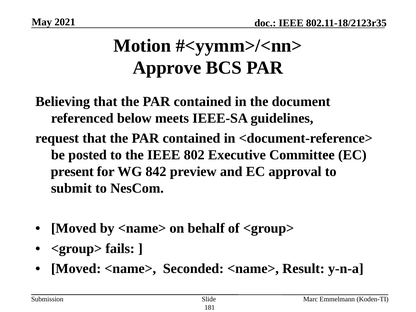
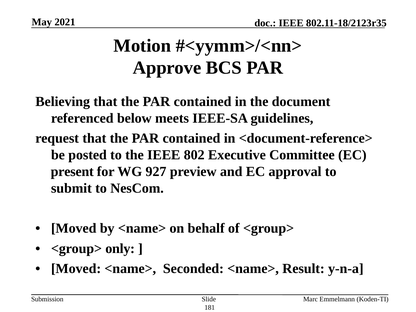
842: 842 -> 927 (156, 172)
fails: fails -> only (120, 249)
